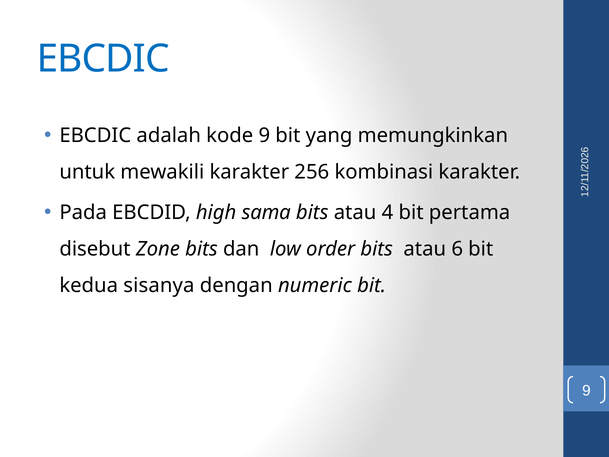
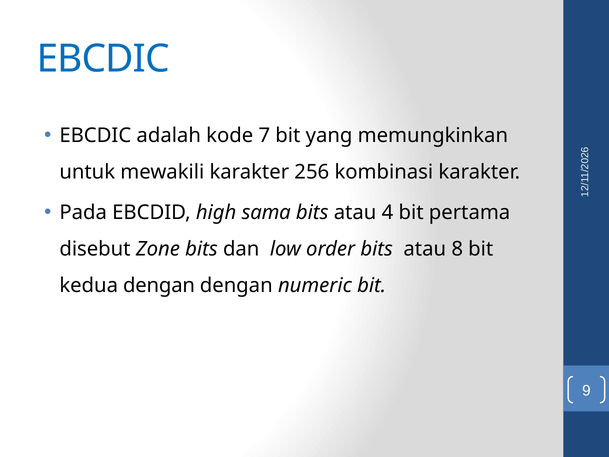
kode 9: 9 -> 7 (264, 135)
atau 6: 6 -> 8 (457, 249)
kedua sisanya: sisanya -> dengan (159, 286)
